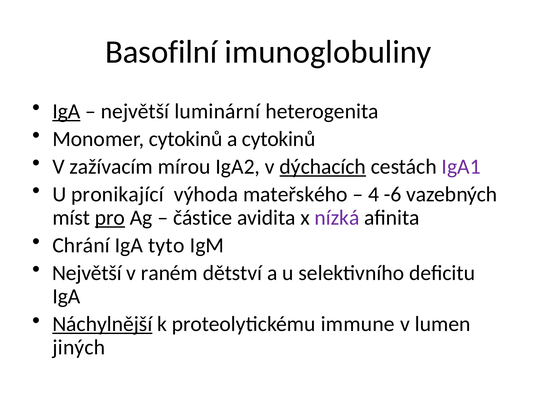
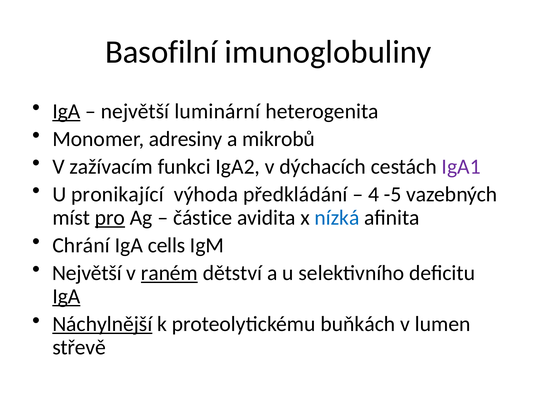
Monomer cytokinů: cytokinů -> adresiny (186, 139)
a cytokinů: cytokinů -> mikrobů (279, 139)
mírou: mírou -> funkci (184, 166)
dýchacích underline: present -> none (323, 166)
mateřského: mateřského -> předkládání (295, 194)
-6: -6 -> -5 (393, 194)
nízká colour: purple -> blue (337, 217)
tyto: tyto -> cells (167, 245)
raném underline: none -> present (169, 273)
IgA underline: none -> present (66, 296)
immune: immune -> buňkách (358, 324)
jiných: jiných -> střevě (79, 347)
